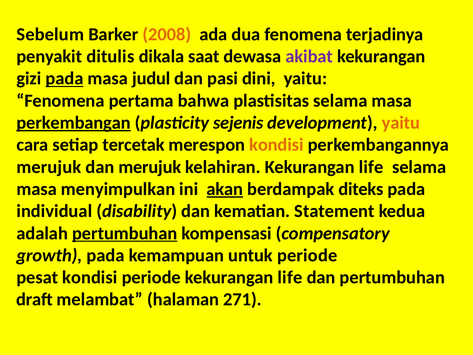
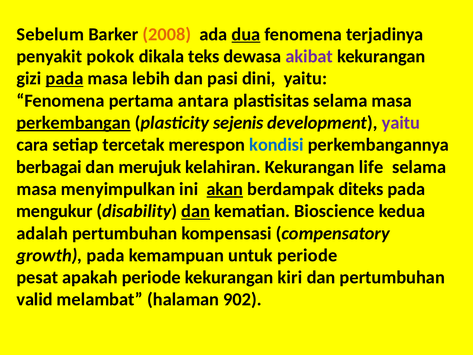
dua underline: none -> present (246, 34)
ditulis: ditulis -> pokok (110, 56)
saat: saat -> teks (204, 56)
judul: judul -> lebih (151, 79)
bahwa: bahwa -> antara (203, 101)
yaitu colour: orange -> purple (401, 123)
kondisi colour: orange -> blue (276, 145)
merujuk: merujuk -> berbagai (49, 167)
individual: individual -> mengukur (54, 211)
dan underline: none -> present (196, 211)
Statement: Statement -> Bioscience (334, 211)
pertumbuhan underline: present -> none (125, 233)
pesat kondisi: kondisi -> apakah (90, 277)
periode kekurangan life: life -> kiri (290, 277)
draft: draft -> valid (35, 299)
271: 271 -> 902 (243, 299)
